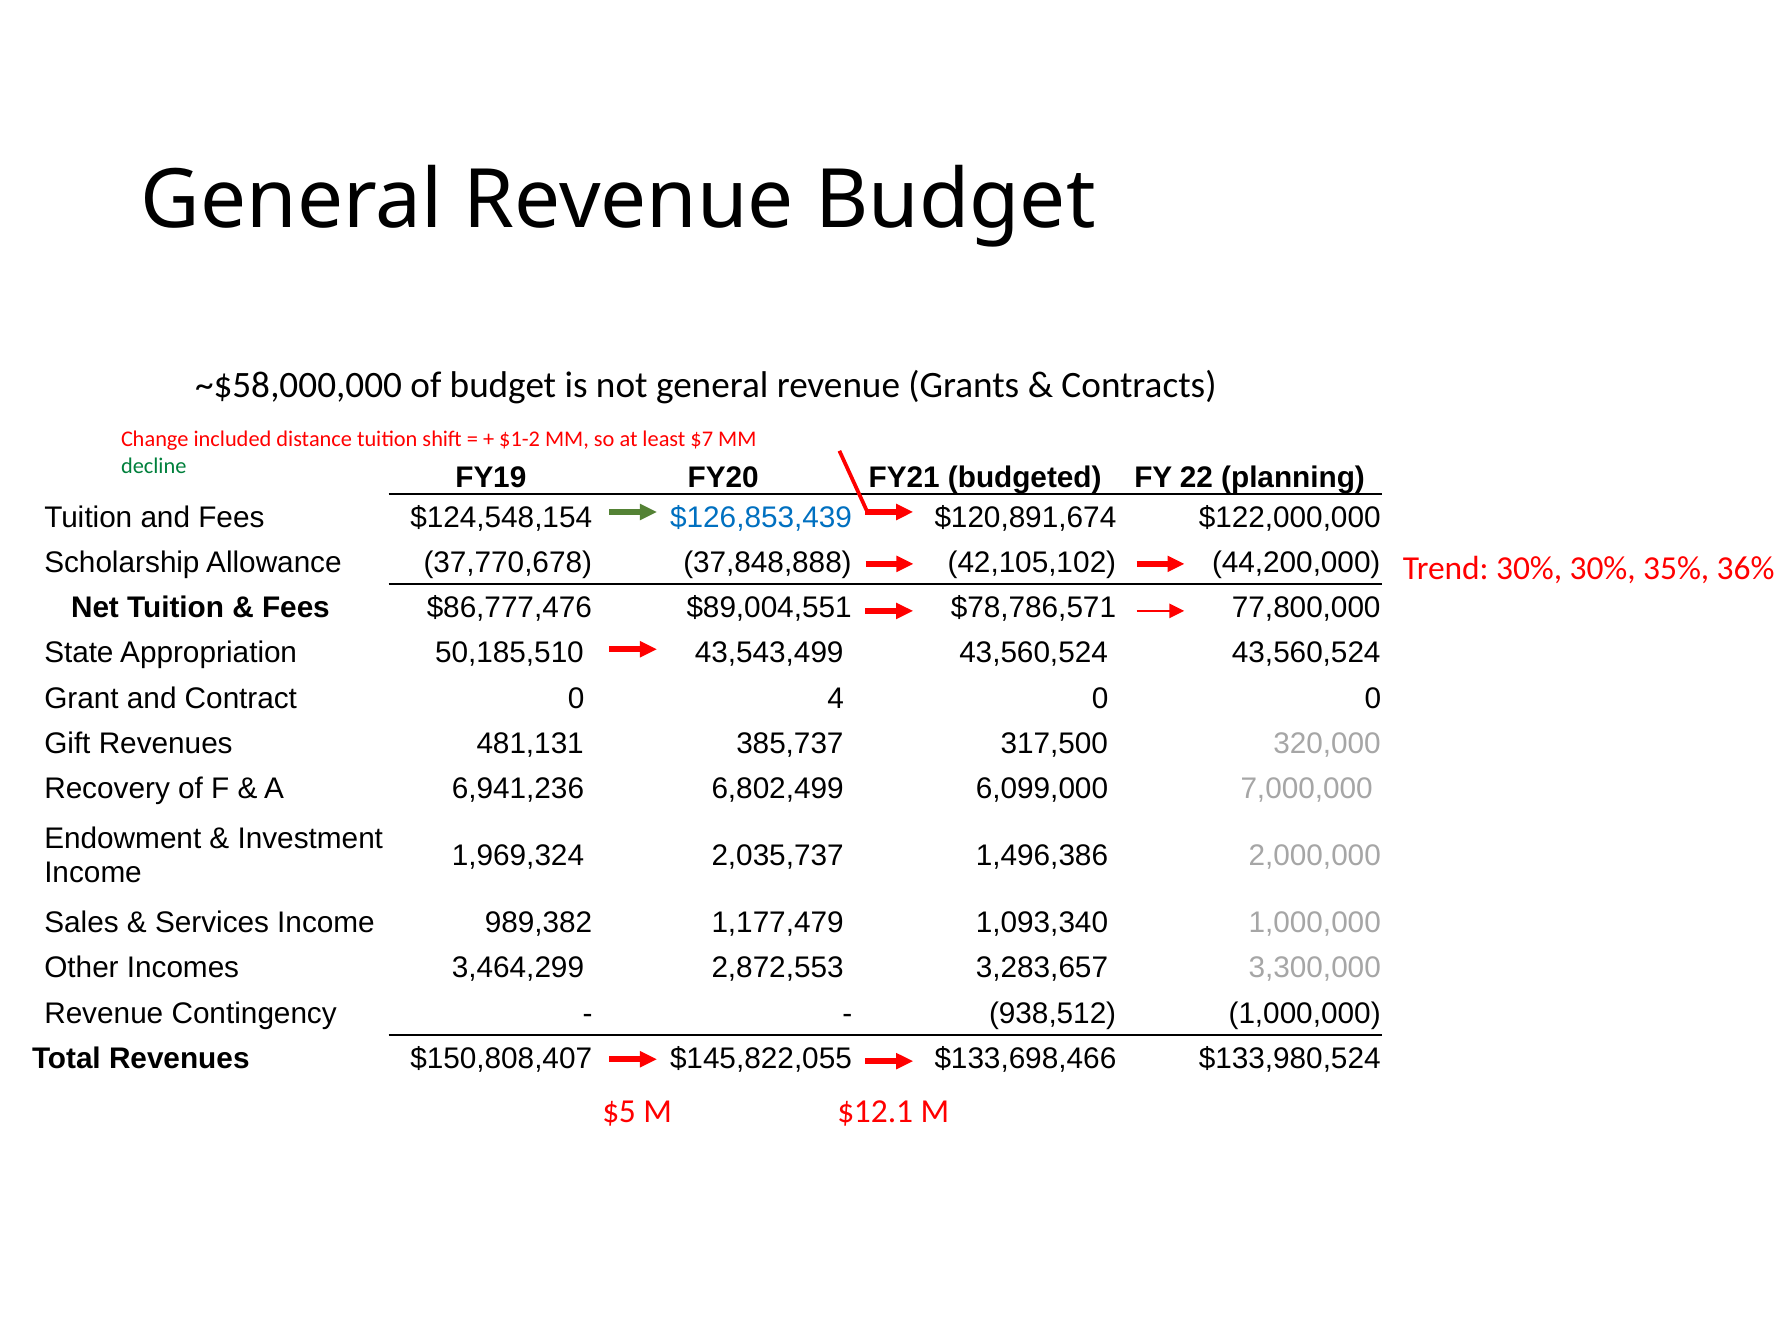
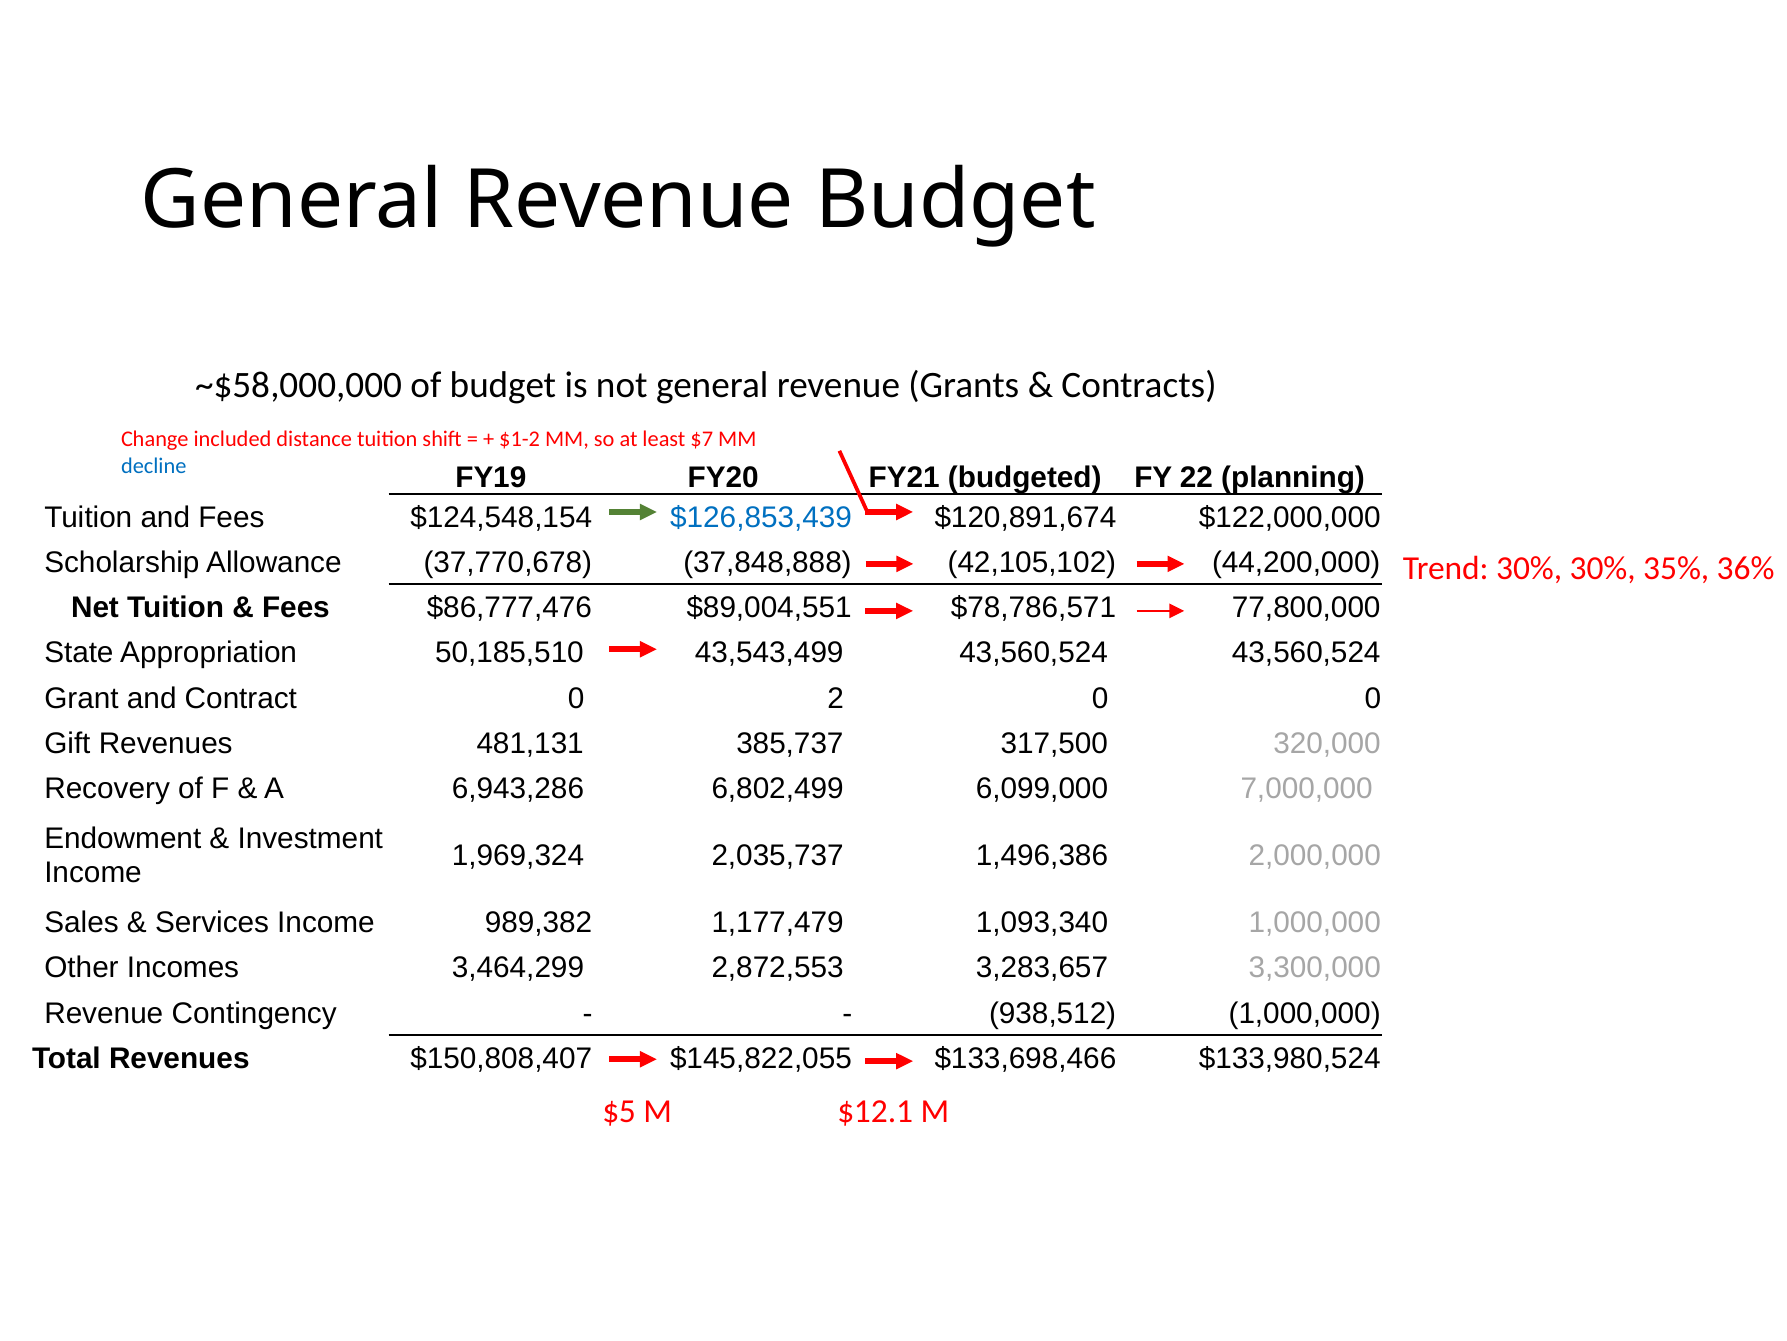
decline colour: green -> blue (154, 466)
4: 4 -> 2 (836, 698)
6,941,236: 6,941,236 -> 6,943,286 (518, 788)
